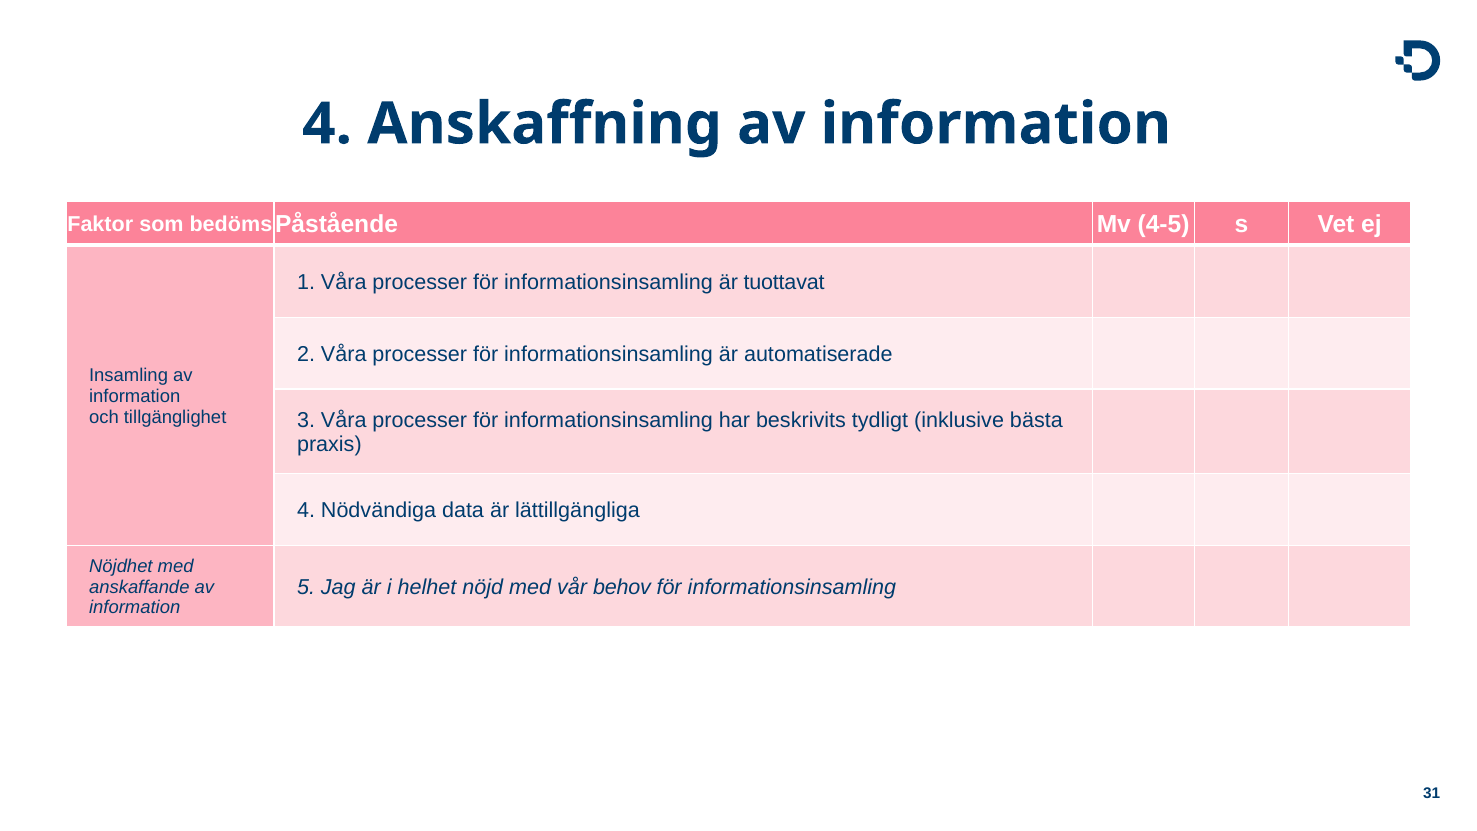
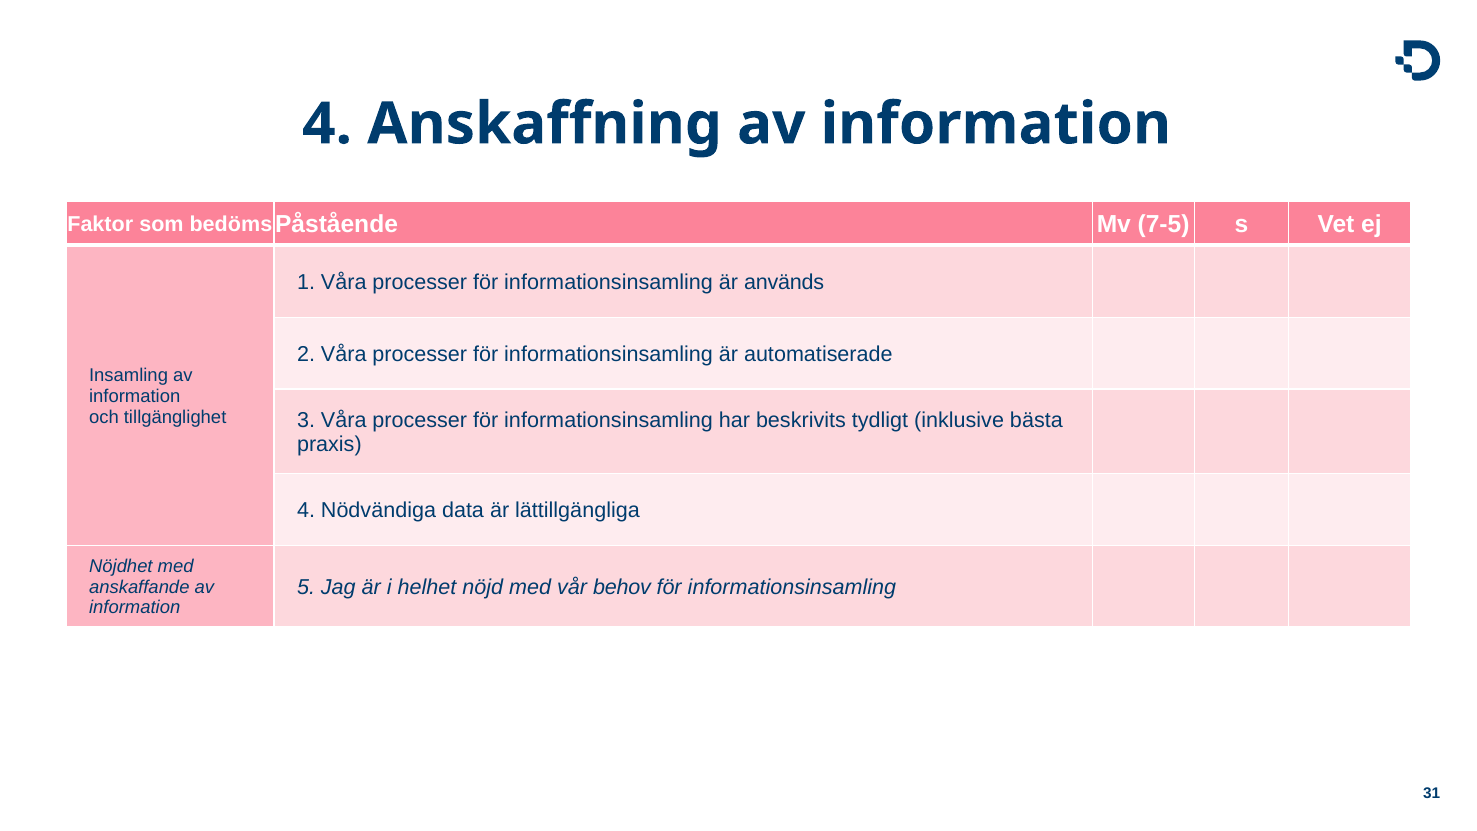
4-5: 4-5 -> 7-5 (1164, 224)
tuottavat: tuottavat -> används (784, 282)
